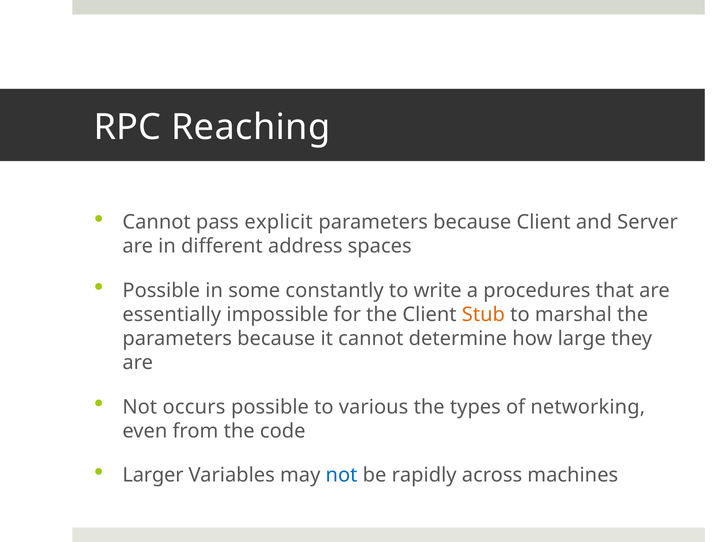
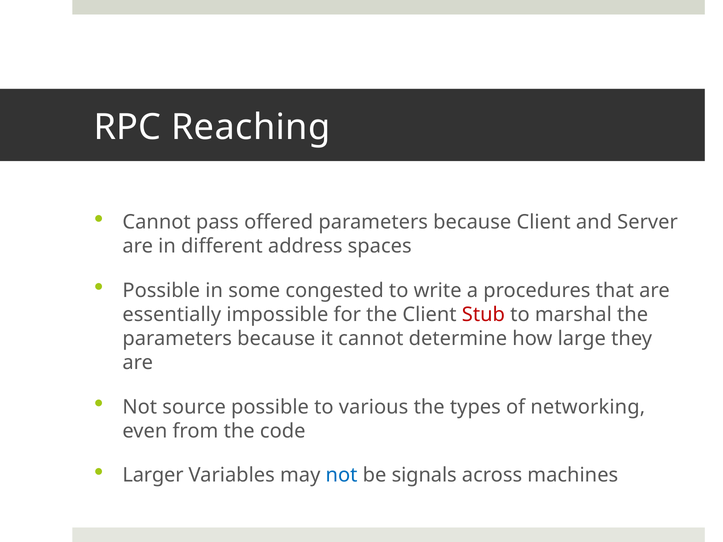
explicit: explicit -> offered (279, 222)
constantly: constantly -> congested (335, 291)
Stub colour: orange -> red (483, 315)
occurs: occurs -> source (194, 407)
rapidly: rapidly -> signals (424, 475)
